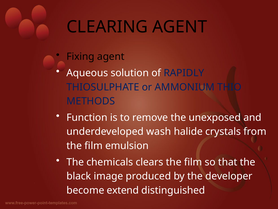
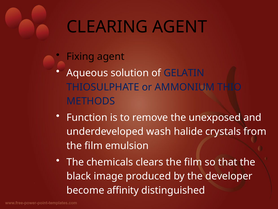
RAPIDLY: RAPIDLY -> GELATIN (184, 73)
extend: extend -> affinity (123, 190)
